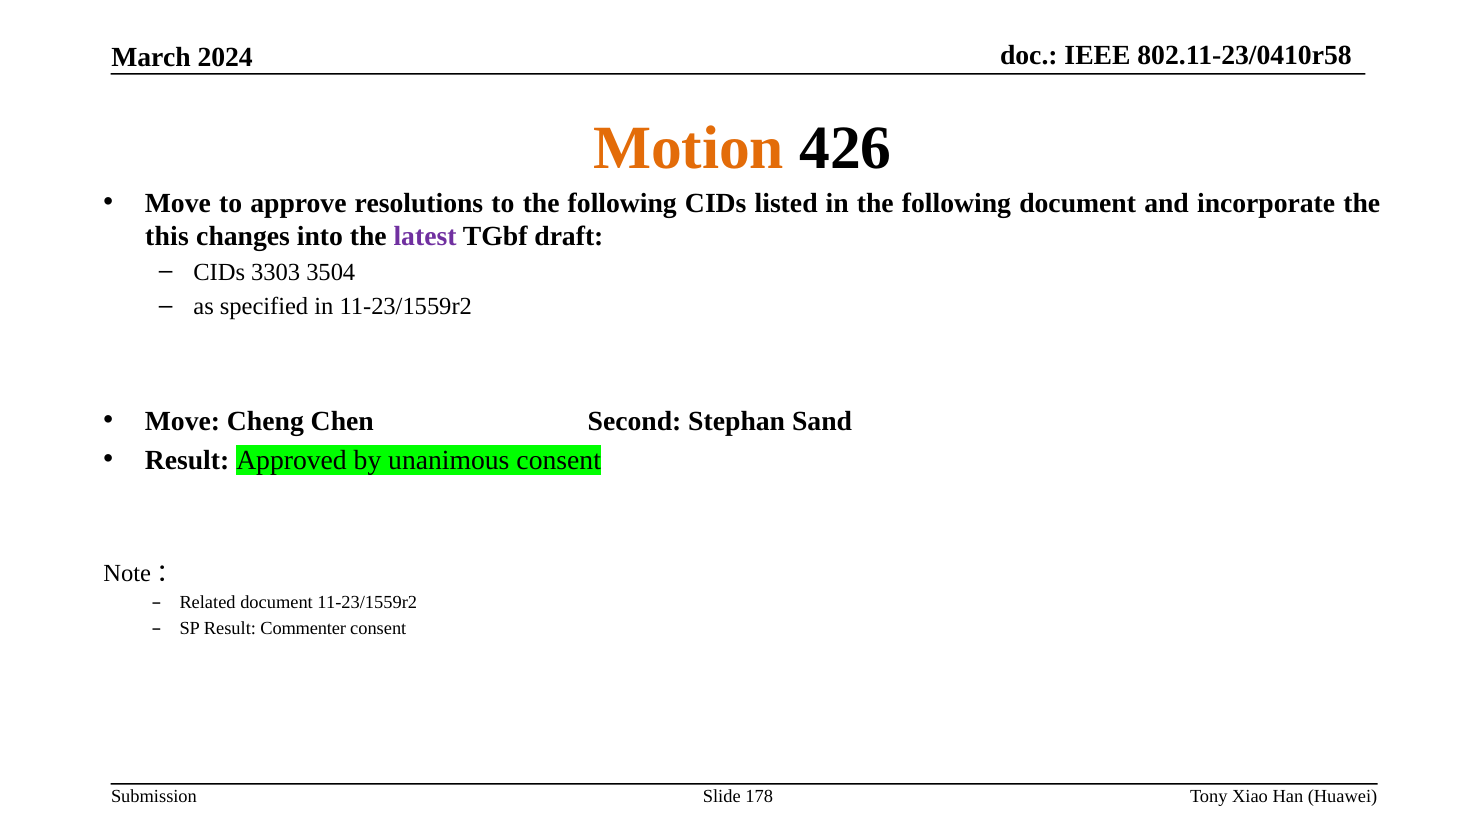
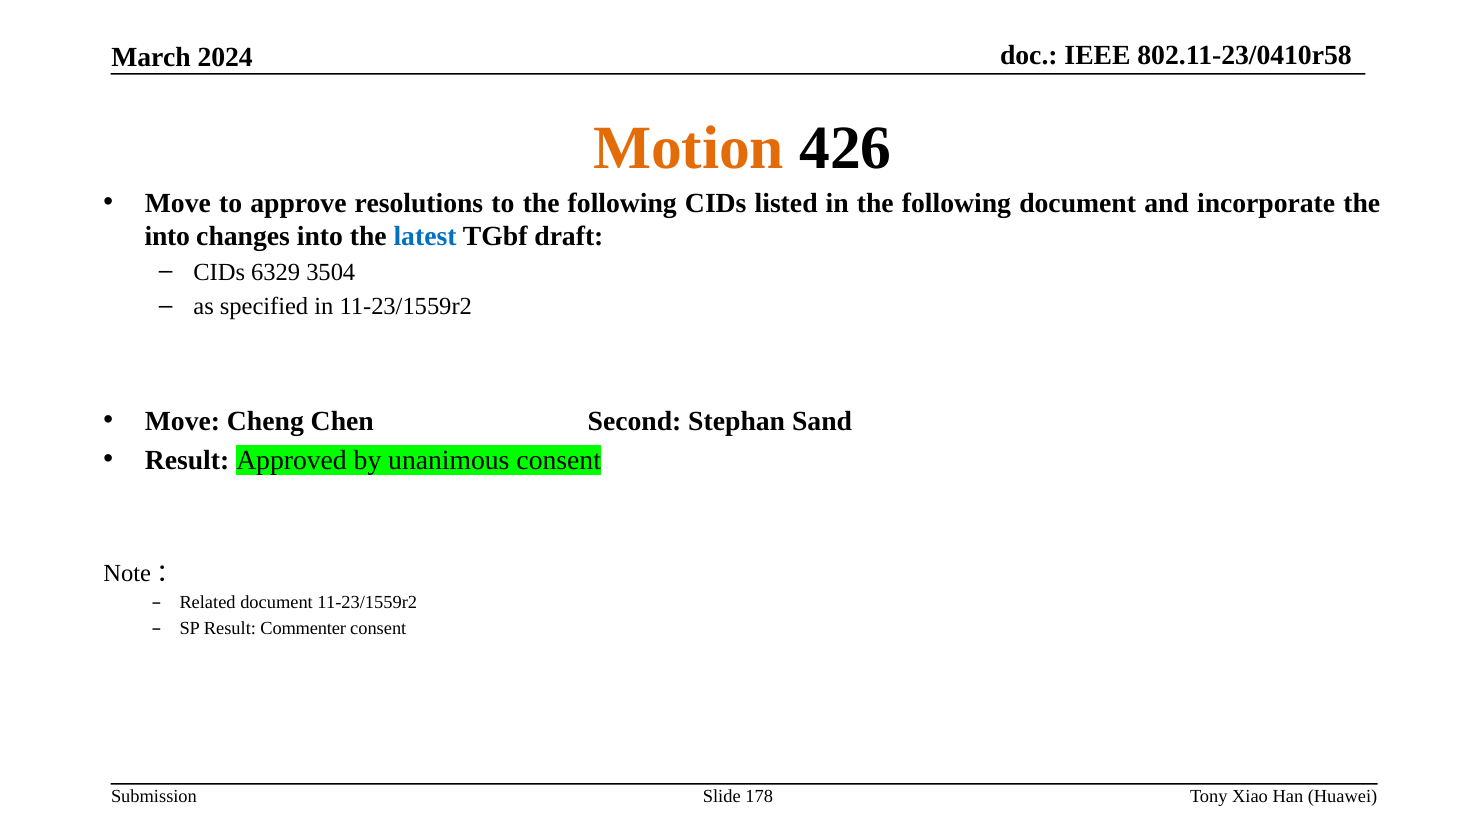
this: this -> into (167, 236)
latest colour: purple -> blue (425, 236)
3303: 3303 -> 6329 (276, 272)
